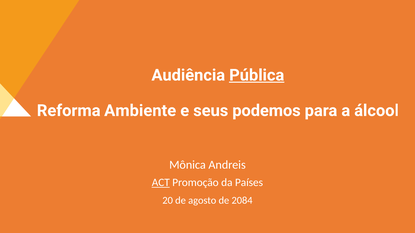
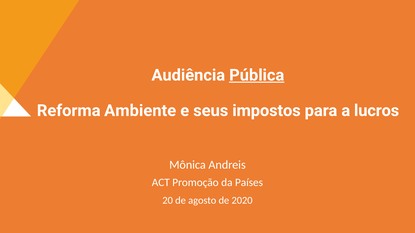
podemos: podemos -> impostos (266, 111)
álcool: álcool -> lucros (377, 111)
ACT underline: present -> none (161, 183)
2084: 2084 -> 2020 (242, 201)
